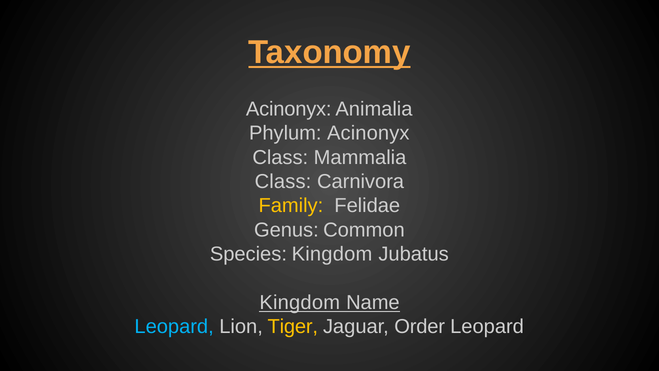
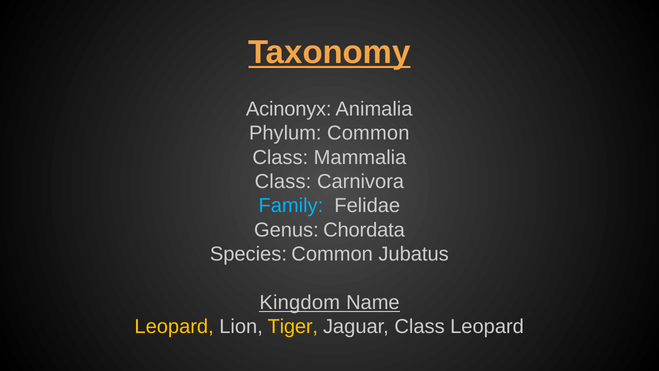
Phylum Acinonyx: Acinonyx -> Common (368, 133)
Family colour: yellow -> light blue (291, 206)
Common: Common -> Chordata (364, 230)
Species Kingdom: Kingdom -> Common (332, 254)
Leopard colour: light blue -> yellow (174, 326)
Jaguar Order: Order -> Class (420, 326)
